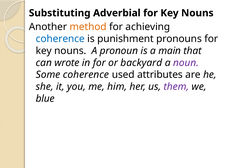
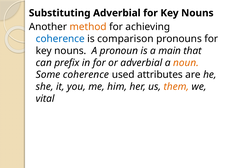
punishment: punishment -> comparison (125, 39)
wrote: wrote -> prefix (67, 63)
or backyard: backyard -> adverbial (141, 63)
noun colour: purple -> orange (186, 63)
them colour: purple -> orange (176, 87)
blue: blue -> vital (45, 99)
